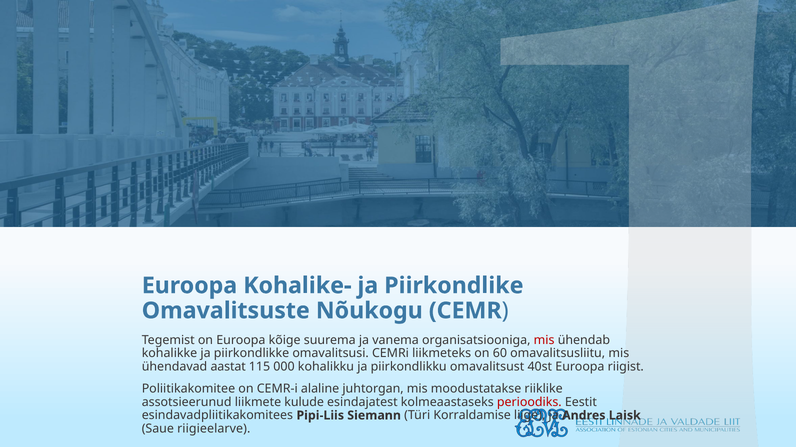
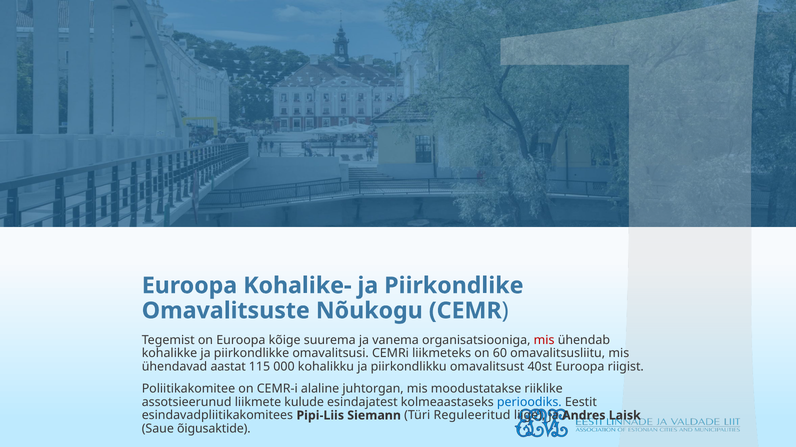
perioodiks colour: red -> blue (529, 403)
Korraldamise: Korraldamise -> Reguleeritud (472, 416)
riigieelarve: riigieelarve -> õigusaktide (214, 429)
